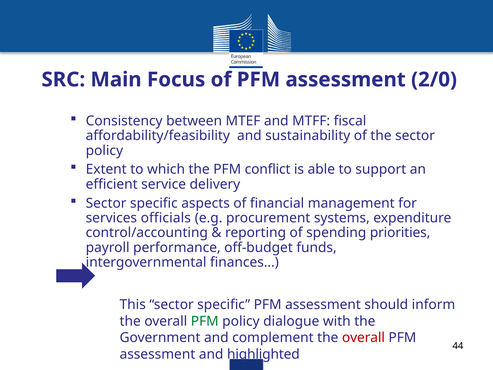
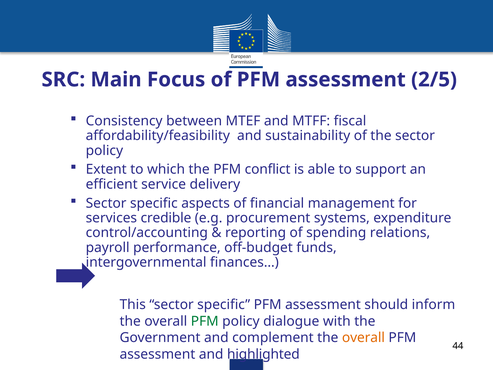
2/0: 2/0 -> 2/5 (434, 80)
officials: officials -> credible (166, 218)
priorities: priorities -> relations (400, 233)
overall colour: red -> orange (363, 337)
